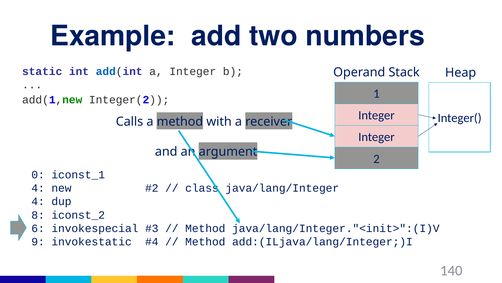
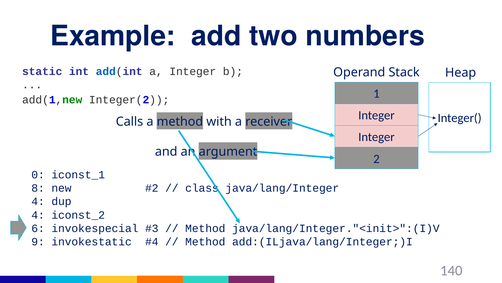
4: 4 -> 8 (38, 188)
8: 8 -> 4 (38, 215)
